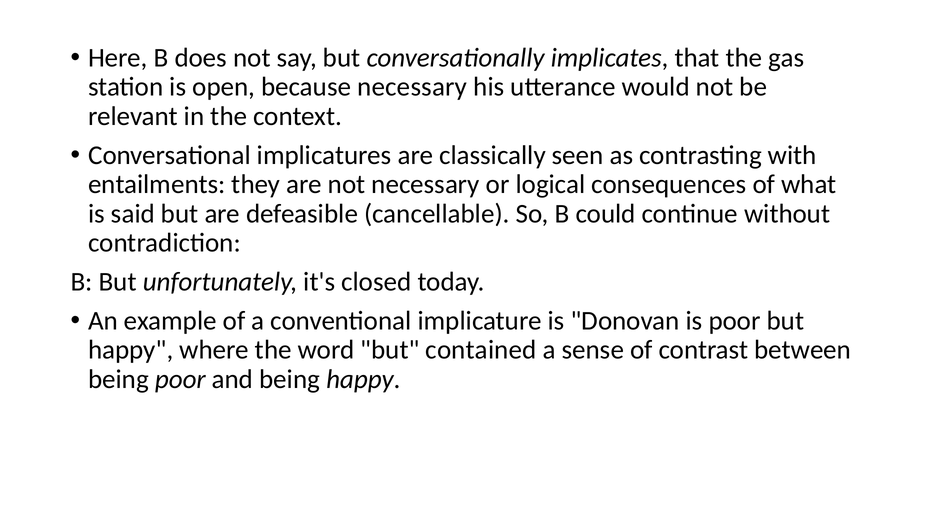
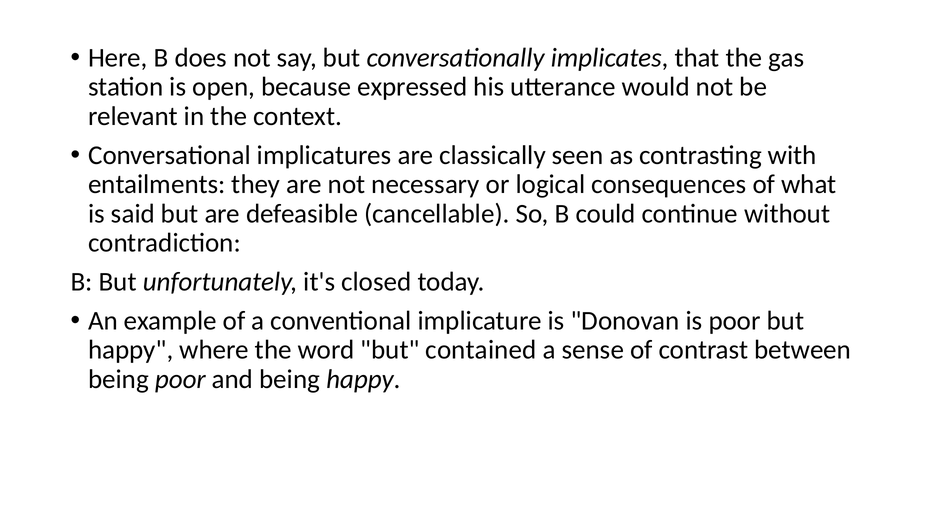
because necessary: necessary -> expressed (412, 87)
